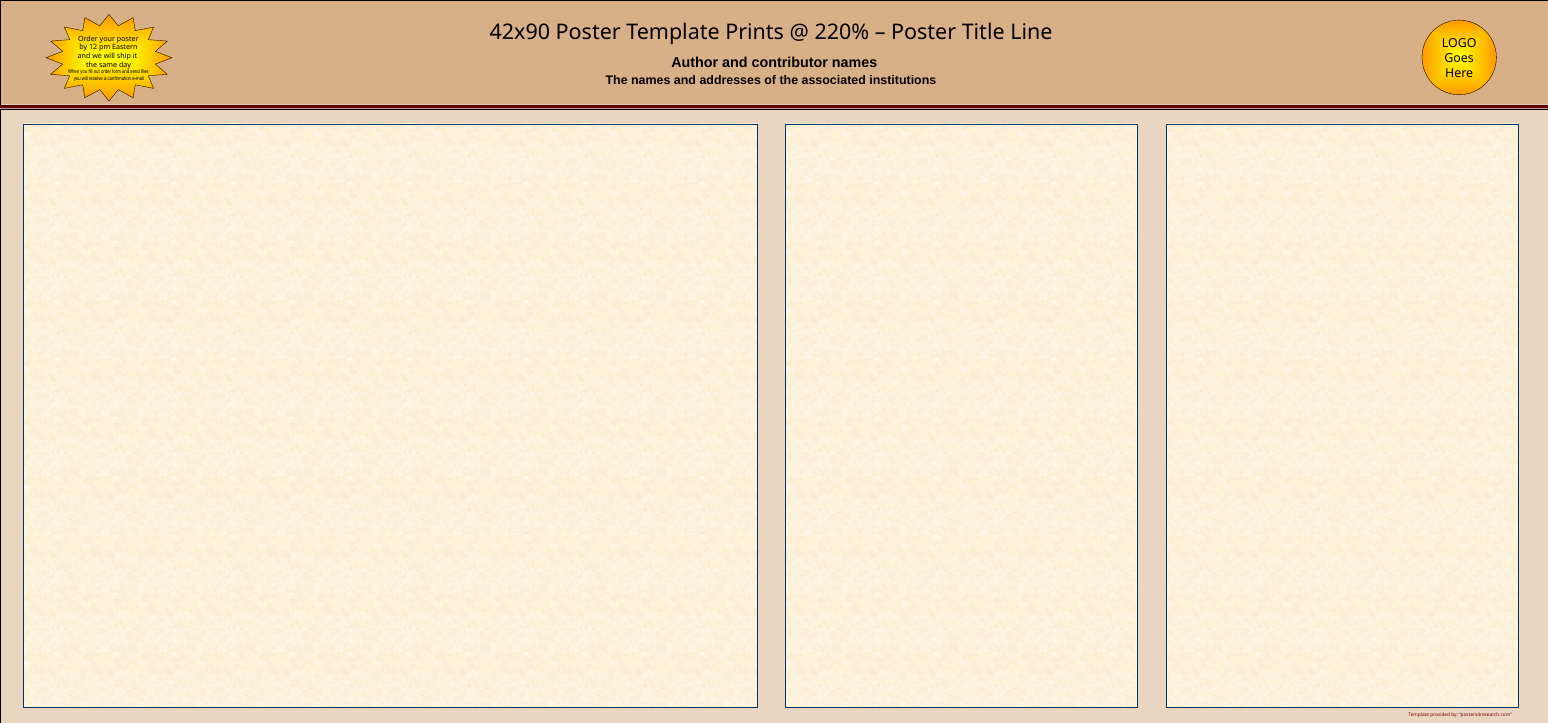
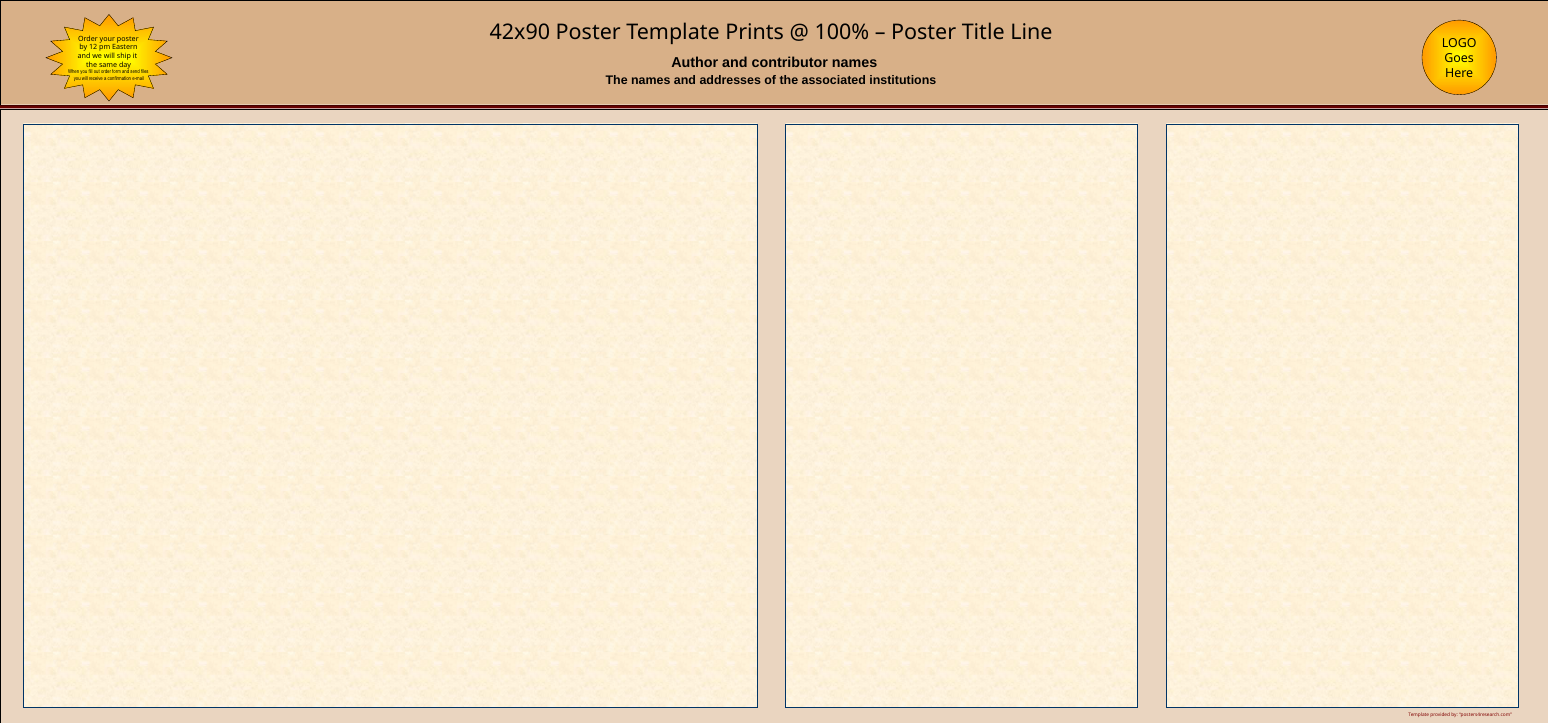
220%: 220% -> 100% (842, 33)
